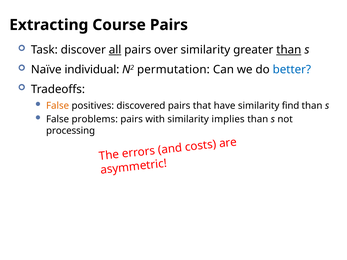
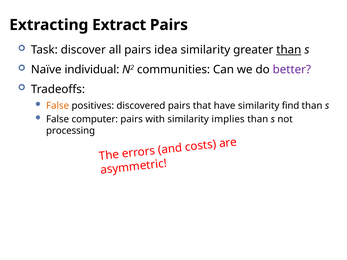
Course: Course -> Extract (119, 25)
all underline: present -> none (115, 50)
over: over -> idea (166, 50)
permutation: permutation -> communities (173, 70)
better colour: blue -> purple (292, 70)
problems: problems -> computer (95, 119)
